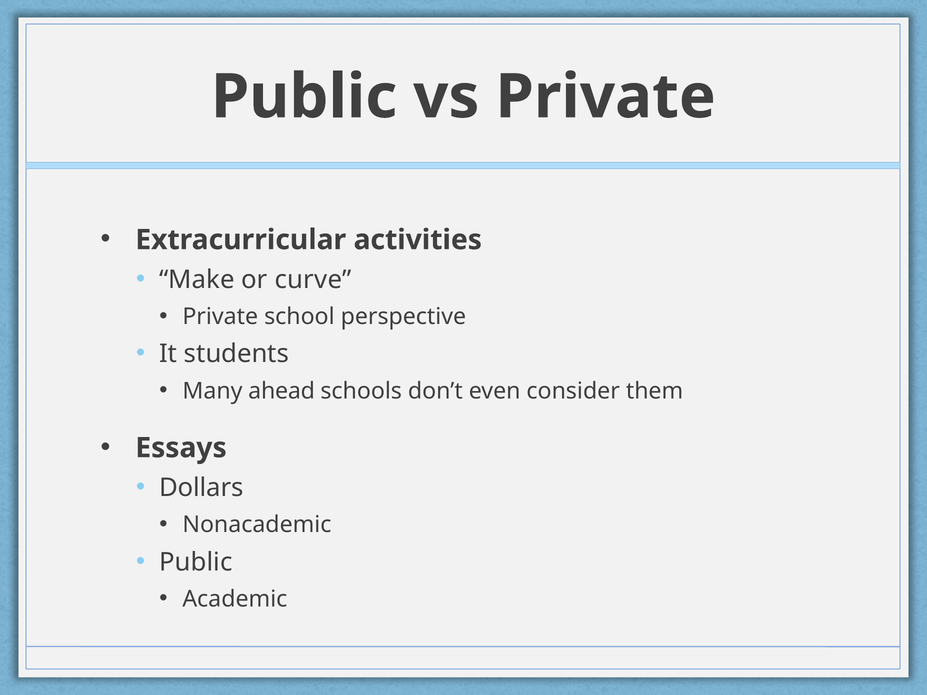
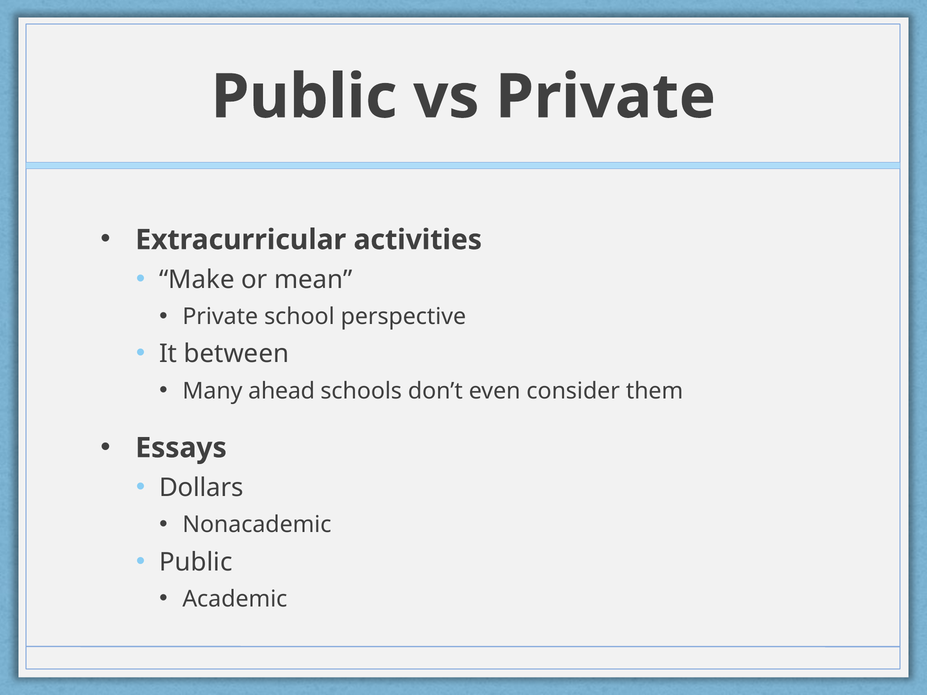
curve: curve -> mean (313, 280)
students: students -> between (236, 354)
